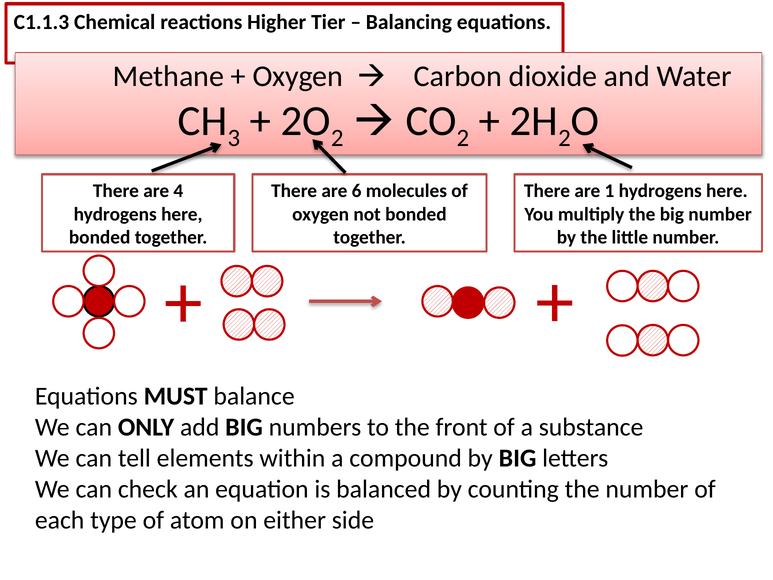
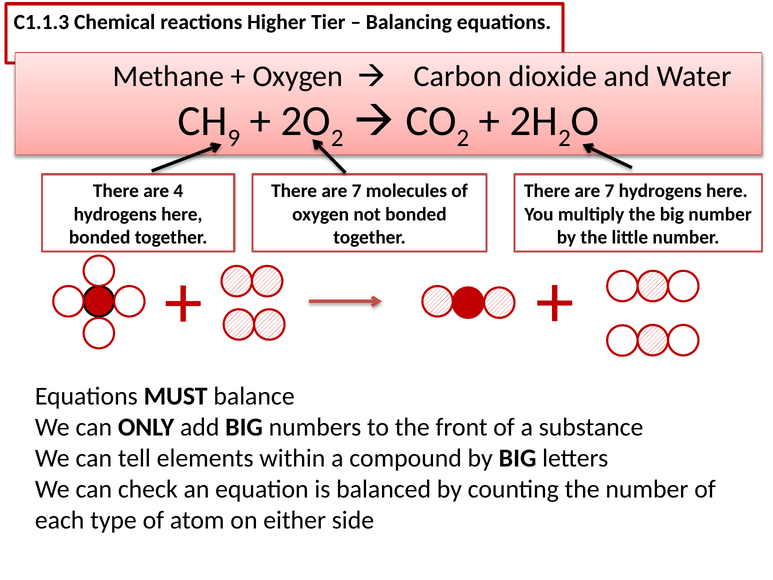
3: 3 -> 9 (234, 138)
6: 6 -> 7 (357, 191)
1: 1 -> 7 (609, 191)
